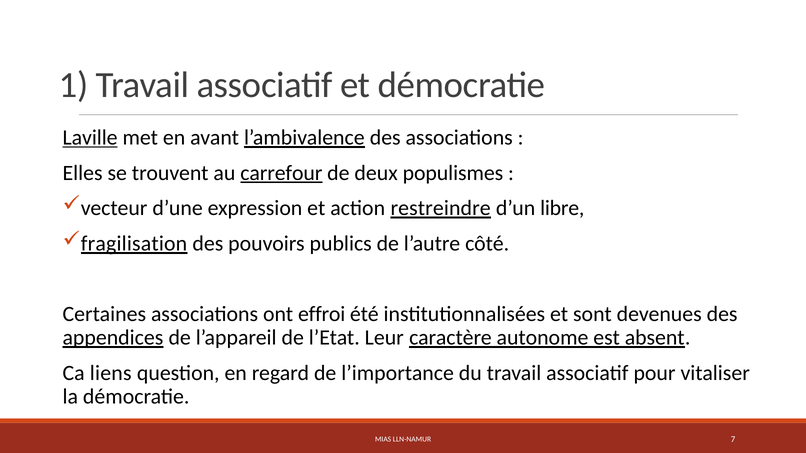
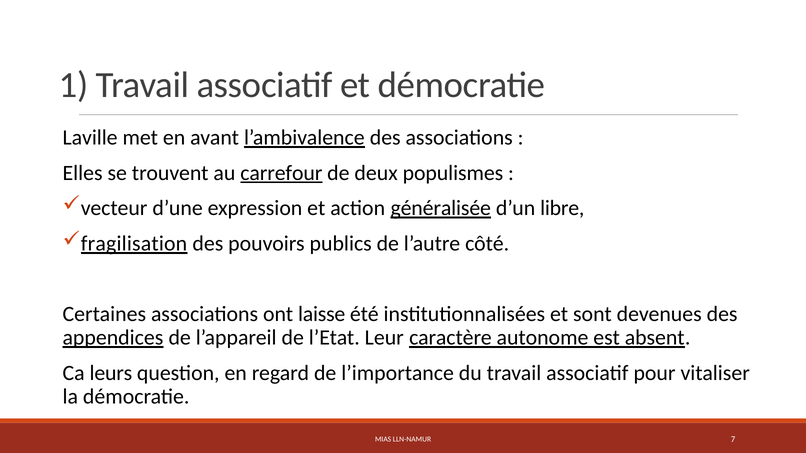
Laville underline: present -> none (90, 138)
restreindre: restreindre -> généralisée (441, 208)
effroi: effroi -> laisse (322, 314)
liens: liens -> leurs (111, 373)
